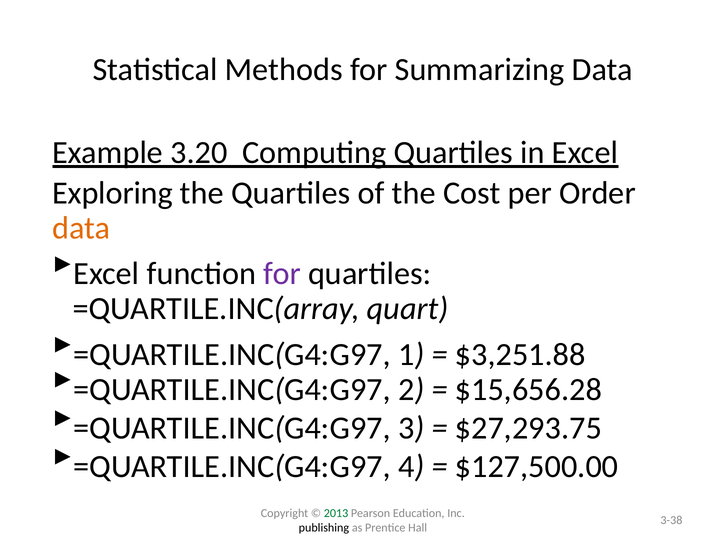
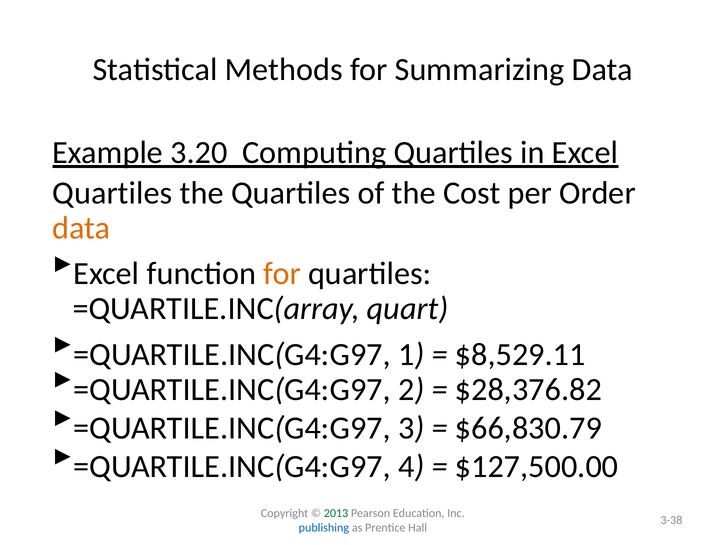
Exploring: Exploring -> Quartiles (112, 193)
for colour: purple -> orange (282, 274)
$3,251.88: $3,251.88 -> $8,529.11 (520, 354)
$15,656.28: $15,656.28 -> $28,376.82 (528, 389)
$27,293.75: $27,293.75 -> $66,830.79 (528, 428)
publishing colour: black -> blue (324, 527)
